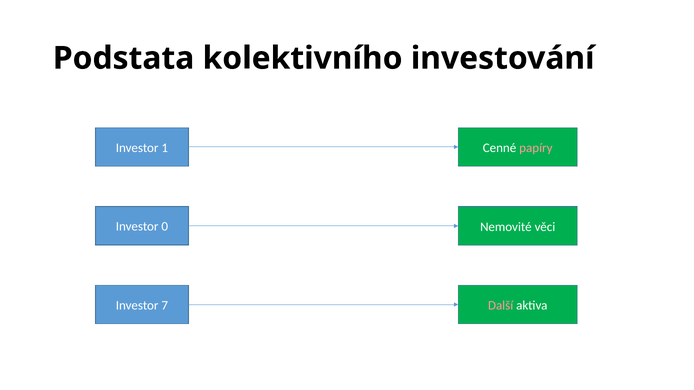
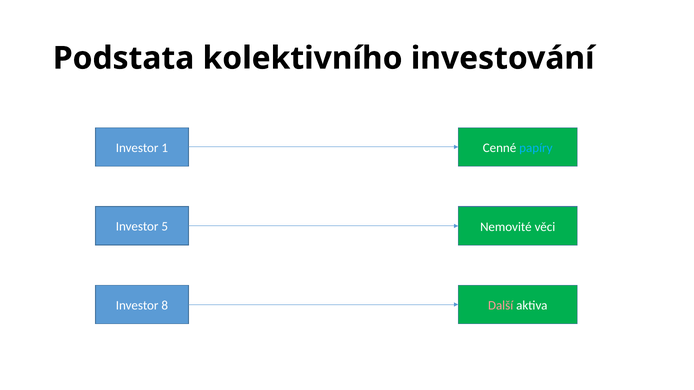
papíry colour: pink -> light blue (536, 148)
0: 0 -> 5 (165, 227)
7: 7 -> 8 (165, 306)
